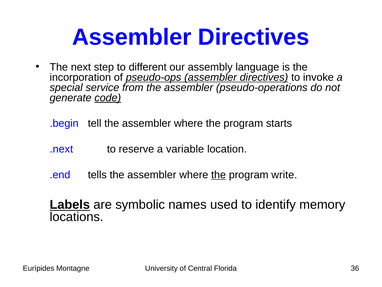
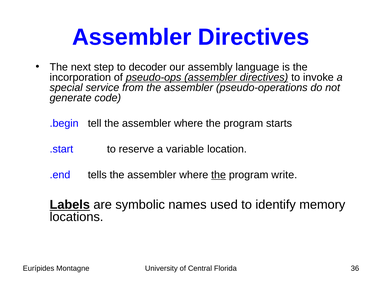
different: different -> decoder (148, 67)
code underline: present -> none (108, 98)
.next: .next -> .start (61, 149)
